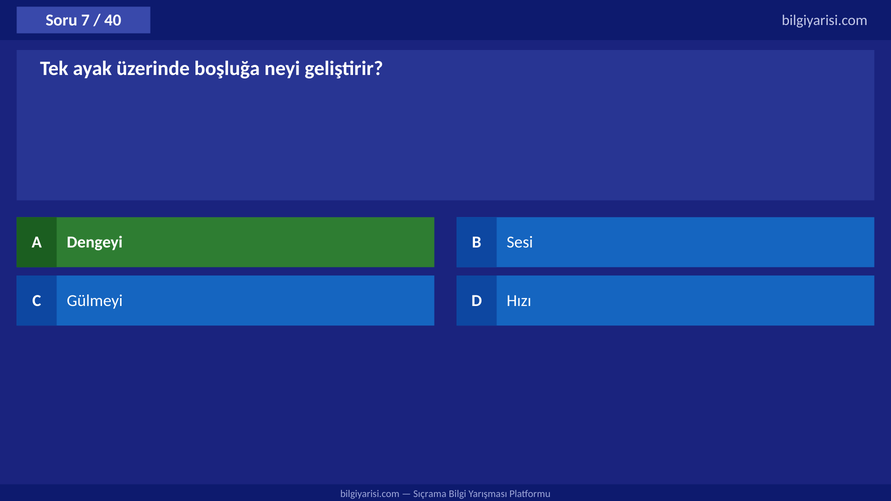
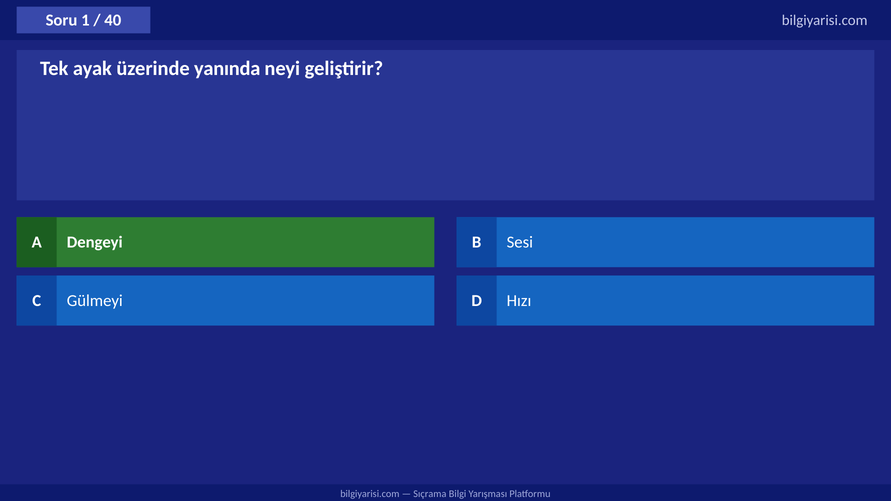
7: 7 -> 1 (85, 20)
boşluğa: boşluğa -> yanında (227, 69)
